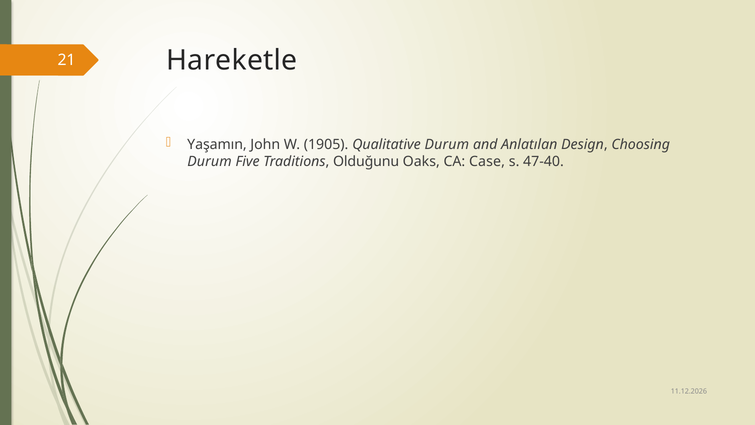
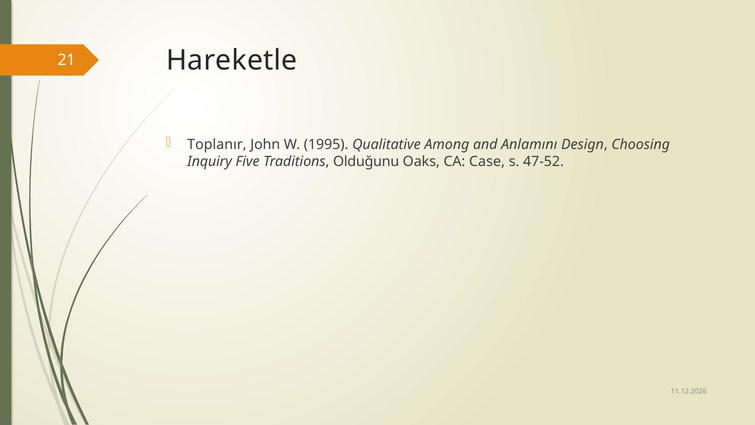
Yaşamın: Yaşamın -> Toplanır (217, 144)
1905: 1905 -> 1995 (326, 144)
Qualitative Durum: Durum -> Among (447, 144)
Anlatılan: Anlatılan -> Anlamını (529, 144)
Durum: Durum -> Inquiry (210, 161)
47-40: 47-40 -> 47-52 (543, 161)
